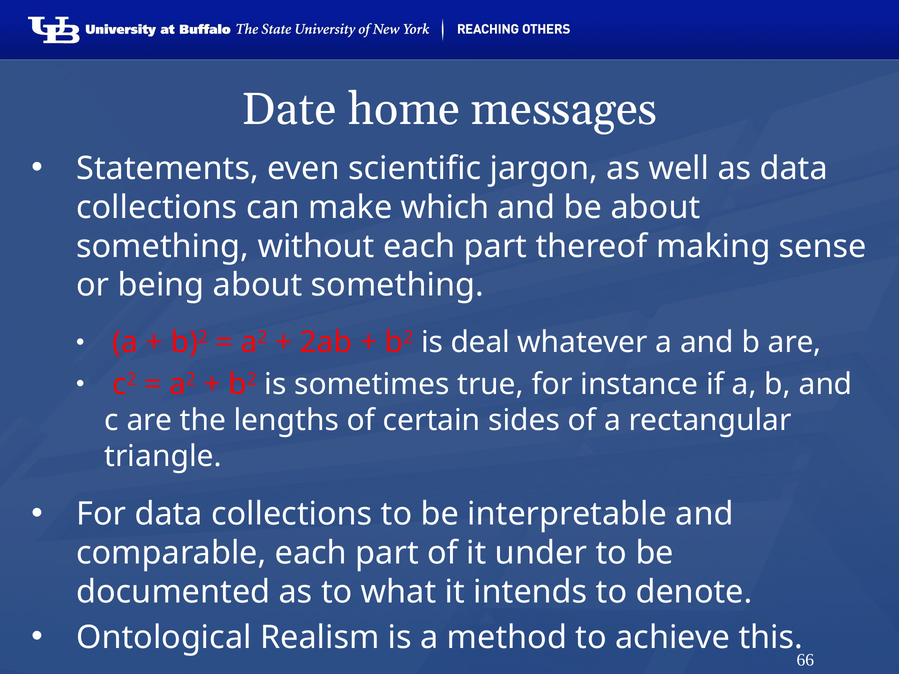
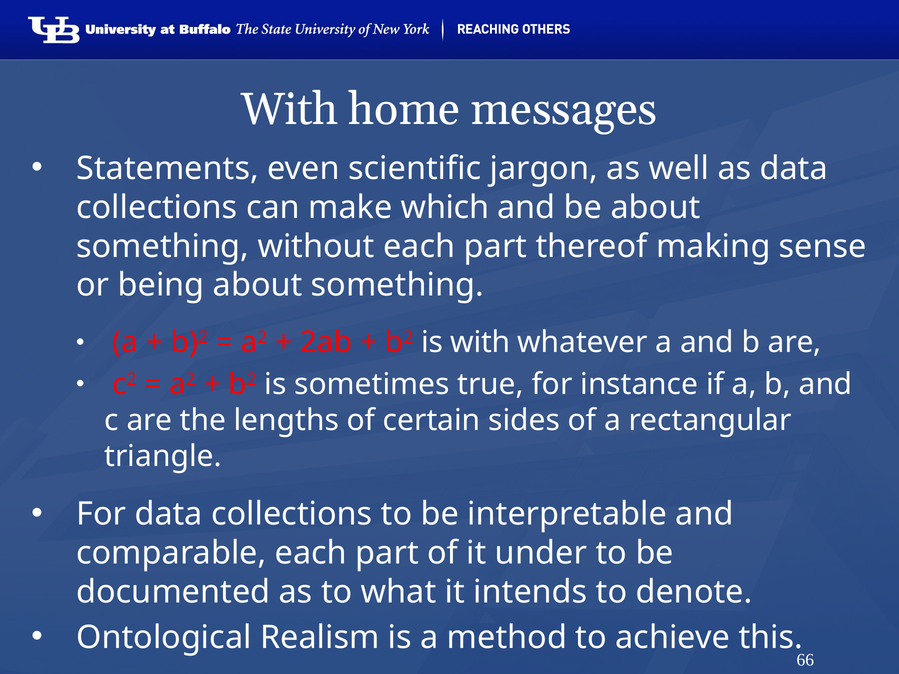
Date: Date -> With (290, 109)
is deal: deal -> with (480, 343)
